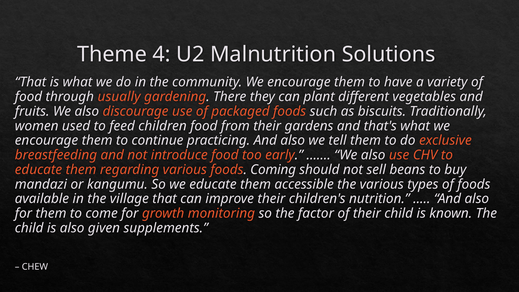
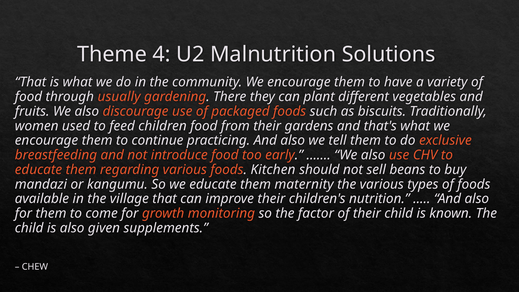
Coming: Coming -> Kitchen (273, 170)
accessible: accessible -> maternity (304, 184)
